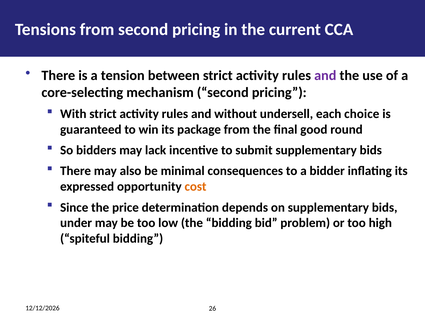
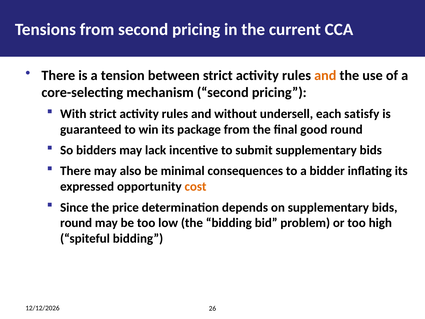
and colour: purple -> orange (325, 75)
choice: choice -> satisfy (362, 114)
under: under -> round (76, 223)
